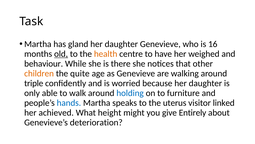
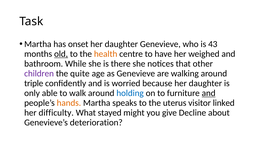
gland: gland -> onset (78, 44)
16: 16 -> 43 (213, 44)
behaviour: behaviour -> bathroom (44, 63)
children colour: orange -> purple (39, 73)
and underline: none -> present (209, 93)
hands colour: blue -> orange (69, 102)
achieved: achieved -> difficulty (56, 112)
height: height -> stayed (110, 112)
Entirely: Entirely -> Decline (192, 112)
